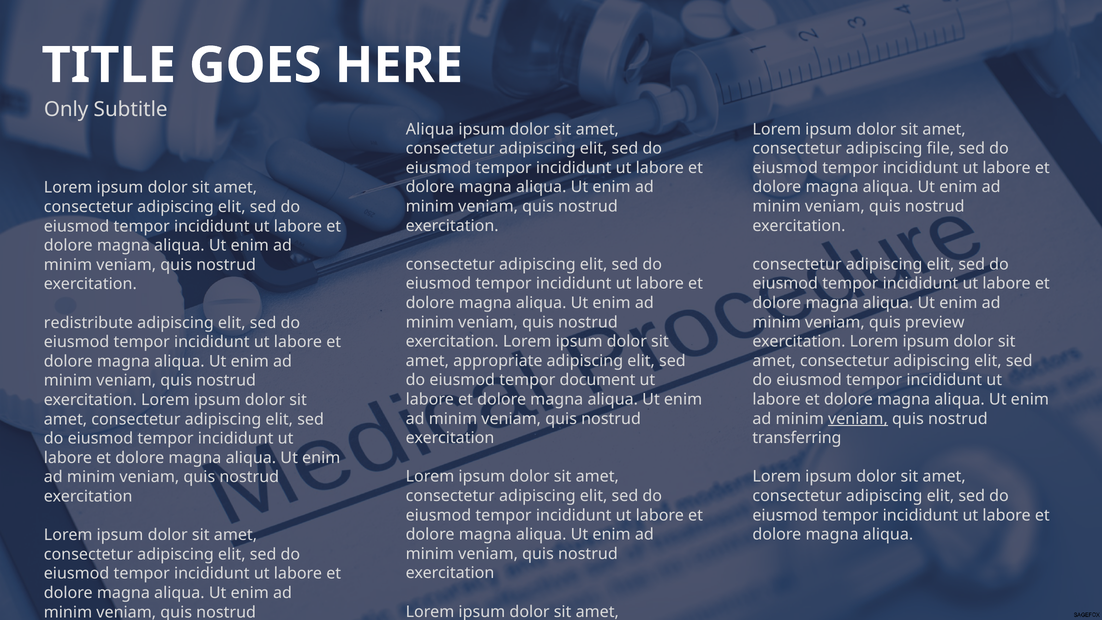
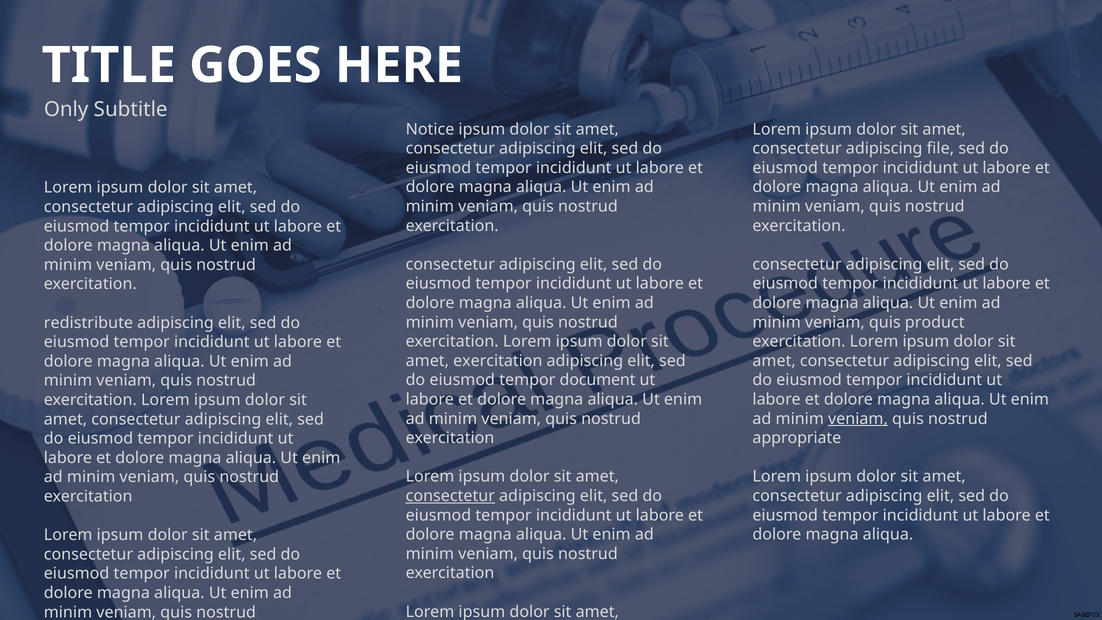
Aliqua: Aliqua -> Notice (430, 129)
preview: preview -> product (935, 322)
amet appropriate: appropriate -> exercitation (498, 361)
transferring: transferring -> appropriate (797, 438)
consectetur underline: none -> present (450, 496)
